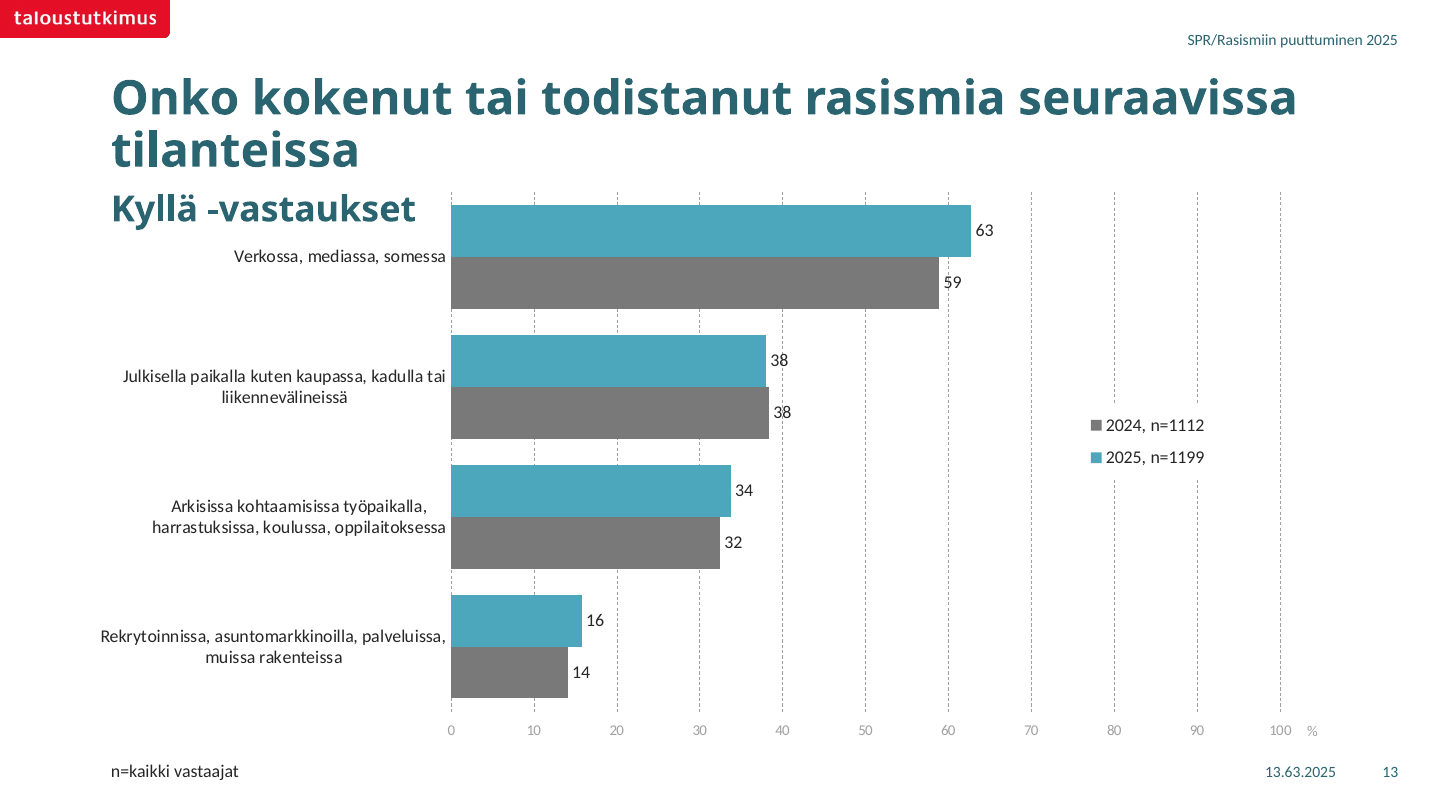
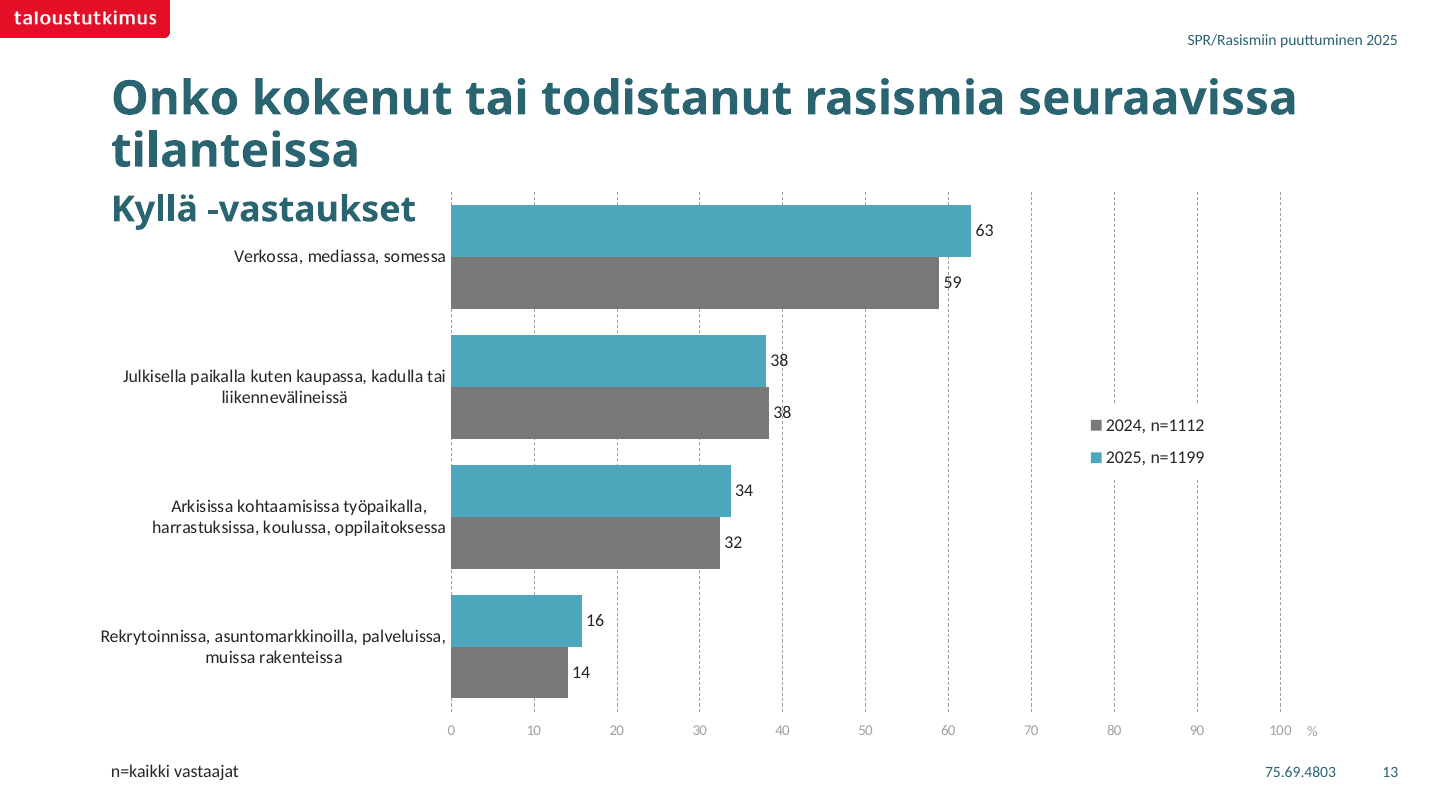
13.63.2025: 13.63.2025 -> 75.69.4803 (1301, 773)
